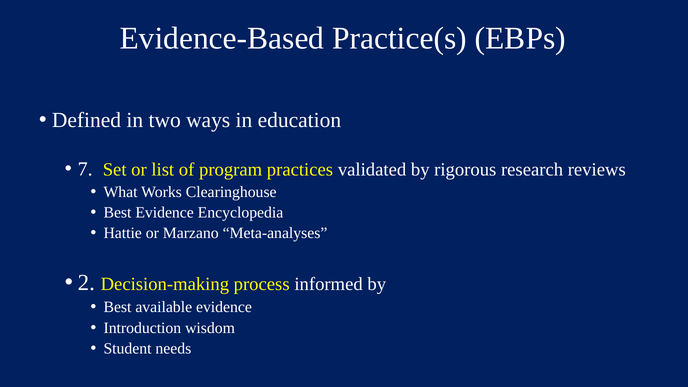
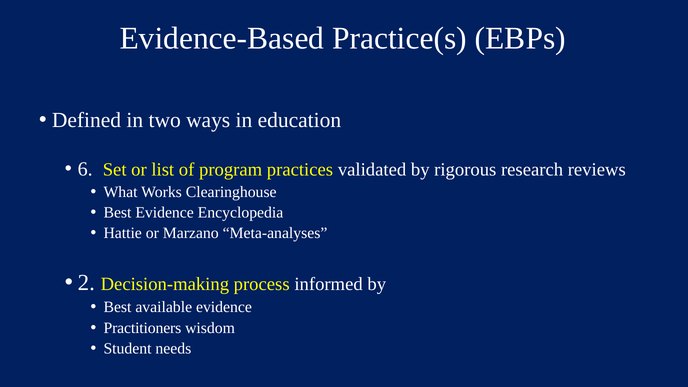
7: 7 -> 6 (85, 169)
Introduction: Introduction -> Practitioners (142, 328)
